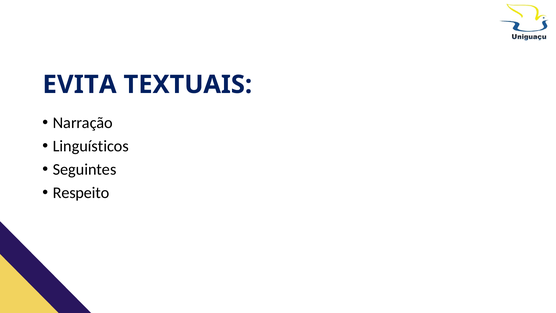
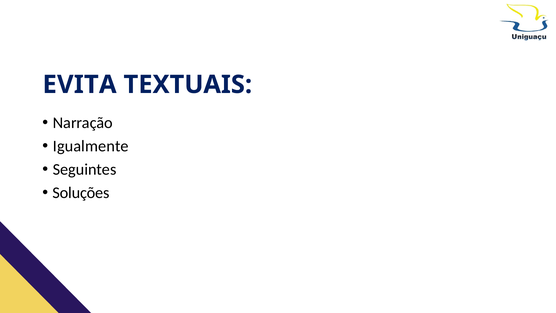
Linguísticos: Linguísticos -> Igualmente (91, 146)
Respeito: Respeito -> Soluções (81, 193)
